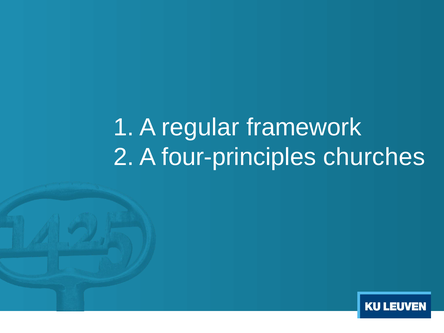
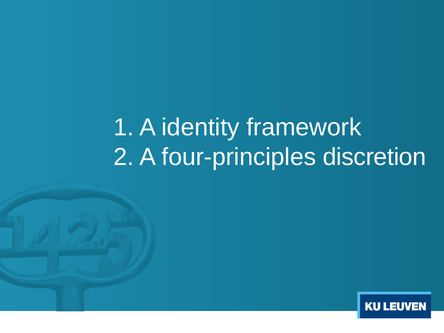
regular: regular -> identity (201, 127)
churches: churches -> discretion (374, 157)
